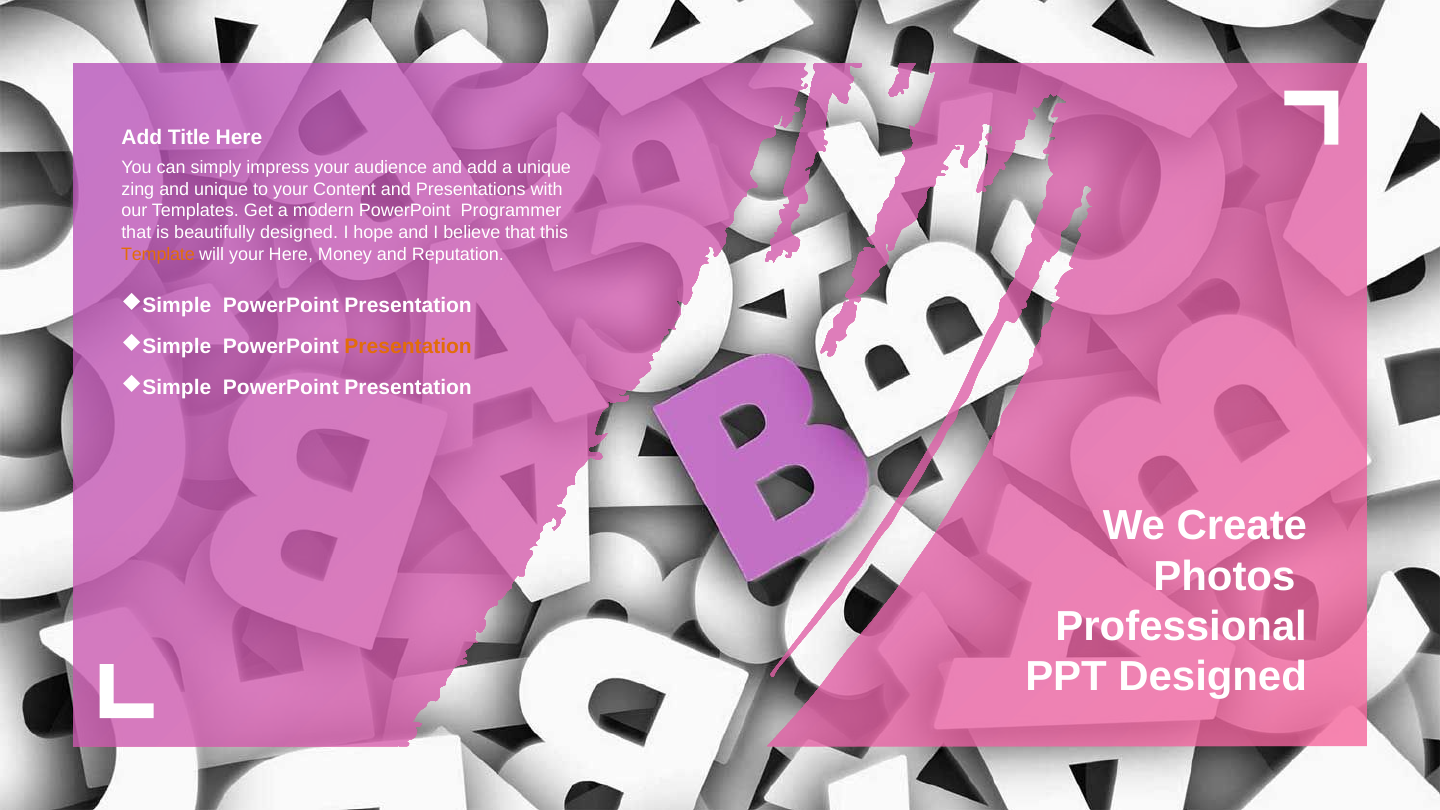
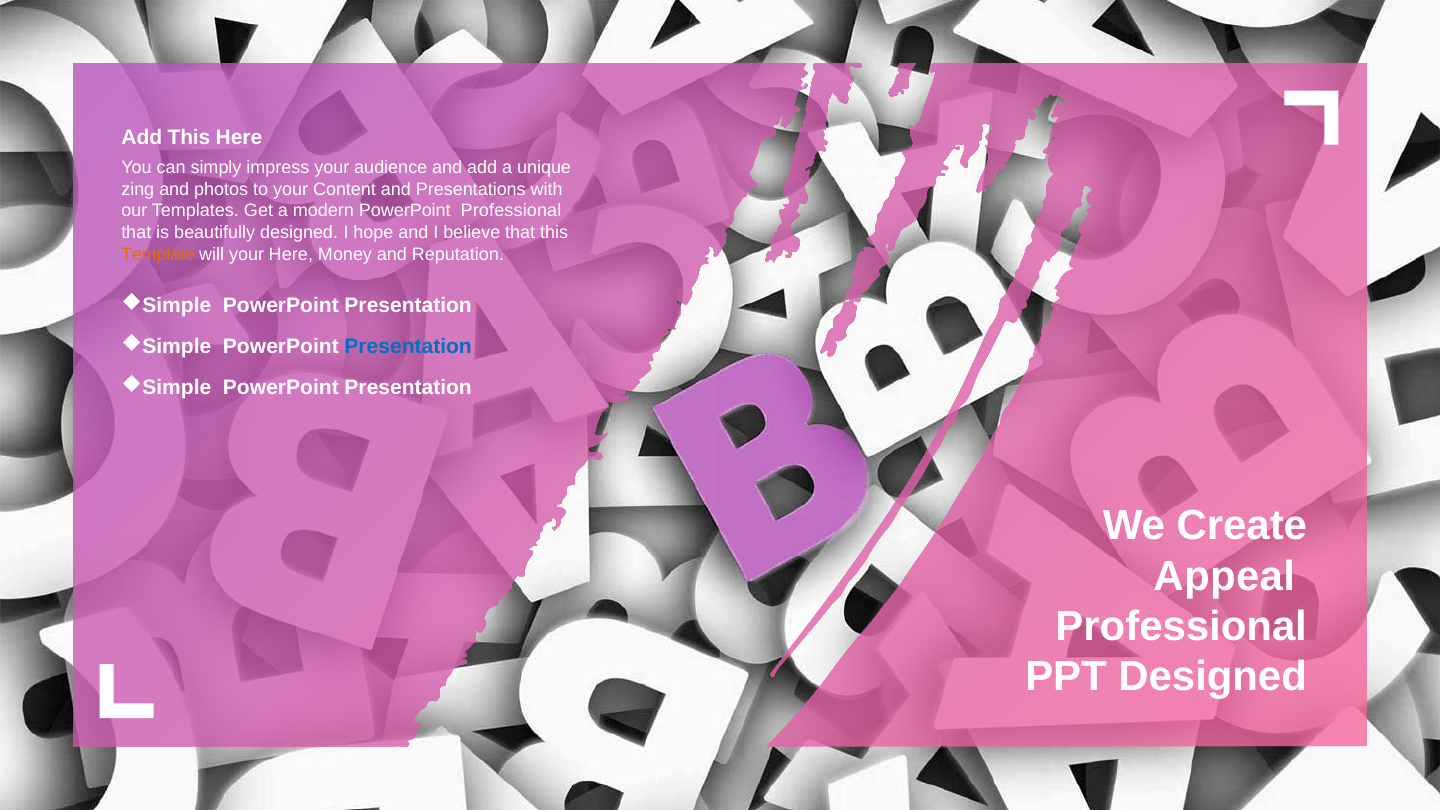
Add Title: Title -> This (189, 138)
and unique: unique -> photos (221, 189)
PowerPoint Programmer: Programmer -> Professional (511, 211)
Presentation colour: orange -> blue (408, 347)
Photos: Photos -> Appeal (1224, 576)
